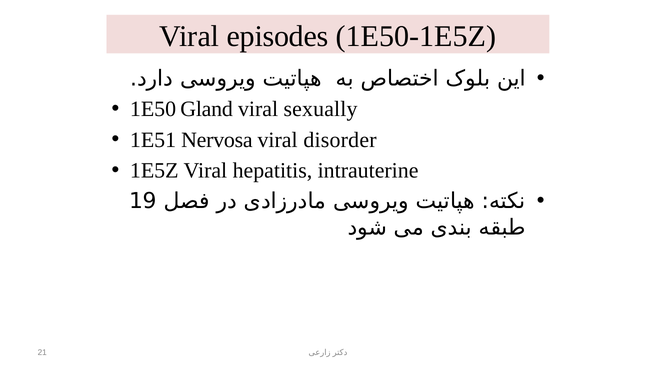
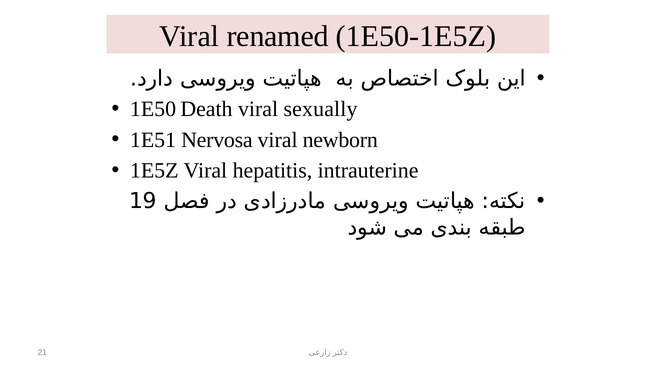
episodes: episodes -> renamed (278, 36)
Gland: Gland -> Death (206, 109)
disorder: disorder -> newborn (340, 140)
